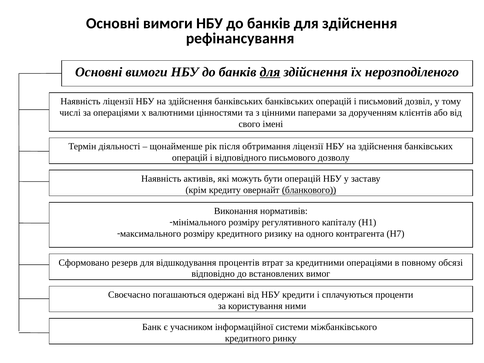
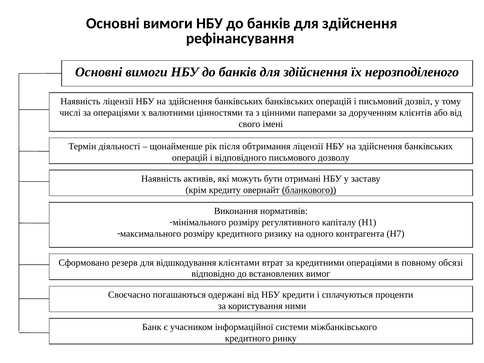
для underline: present -> none (270, 72)
бути операцій: операцій -> отримані (303, 179)
процентів: процентів -> клієнтами (239, 263)
